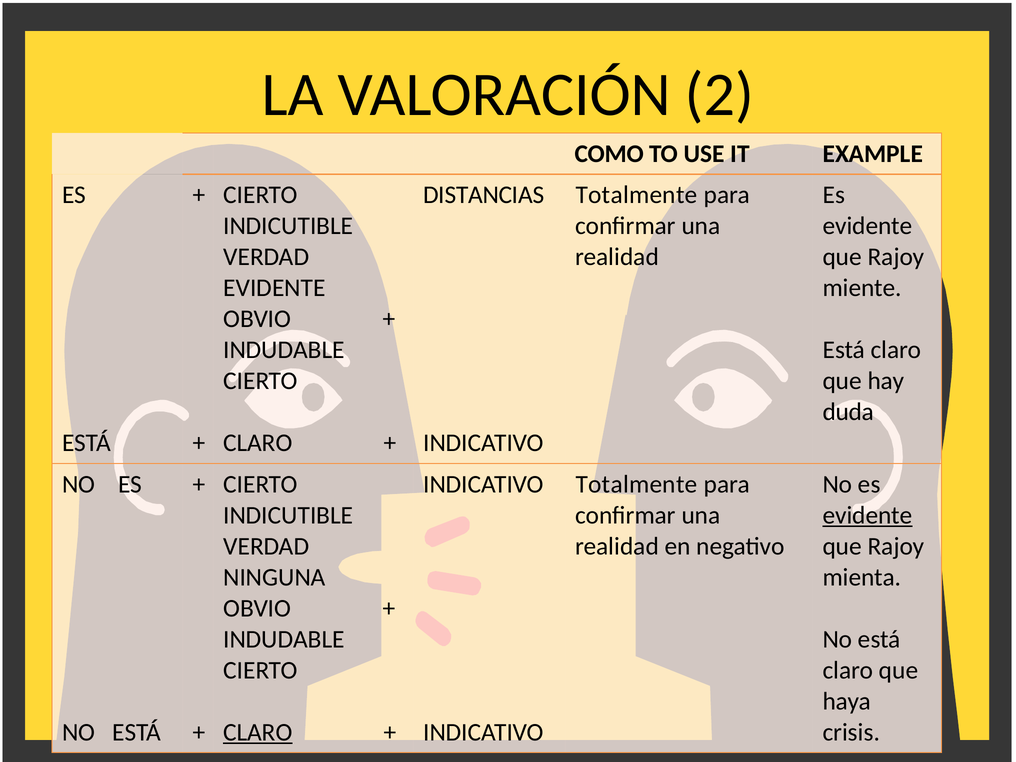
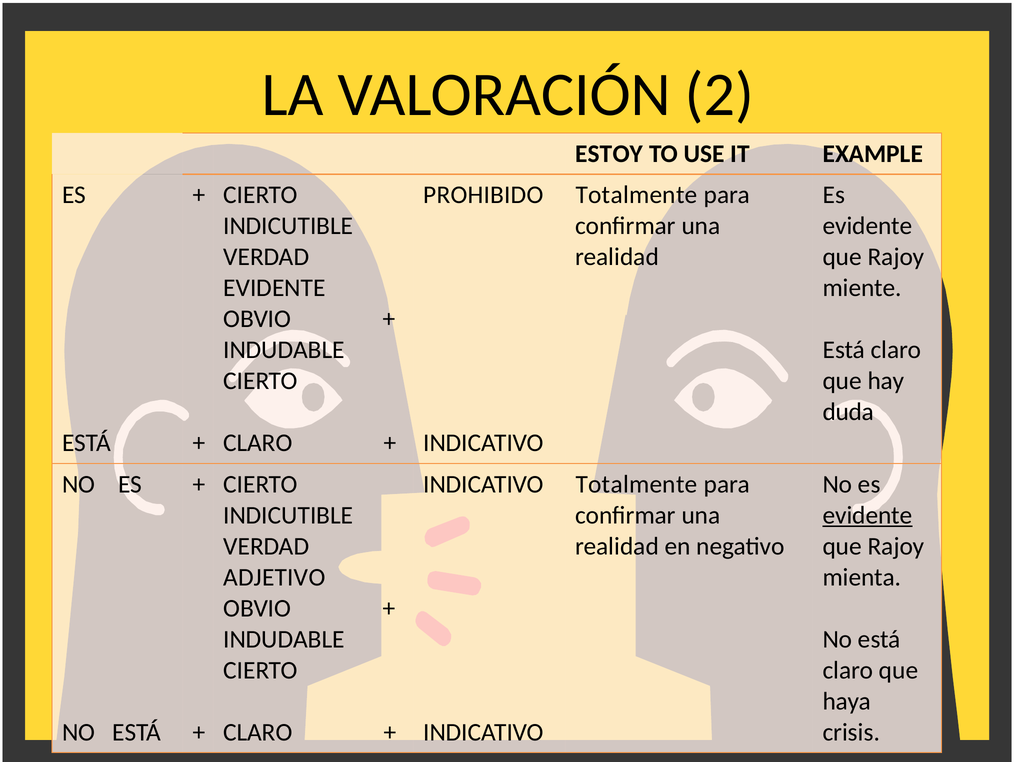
COMO: COMO -> ESTOY (609, 154)
DISTANCIAS: DISTANCIAS -> PROHIBIDO (483, 195)
NINGUNA: NINGUNA -> ADJETIVO (274, 577)
CLARO underline: present -> none (258, 732)
